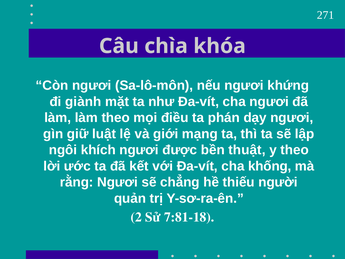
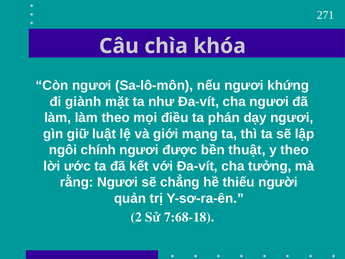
khích: khích -> chính (98, 150)
khống: khống -> tưởng (270, 166)
7:81-18: 7:81-18 -> 7:68-18 (189, 217)
